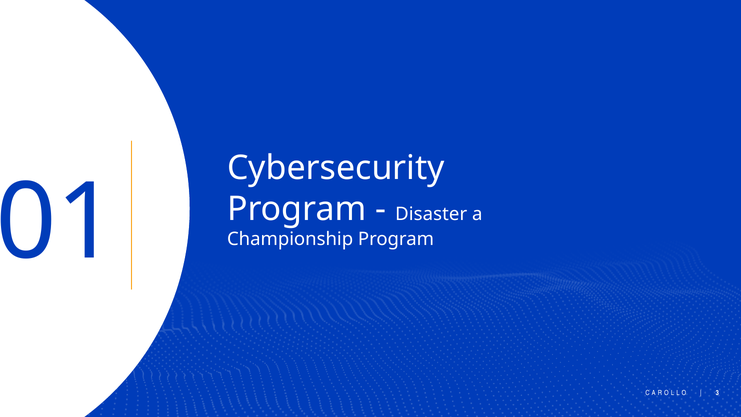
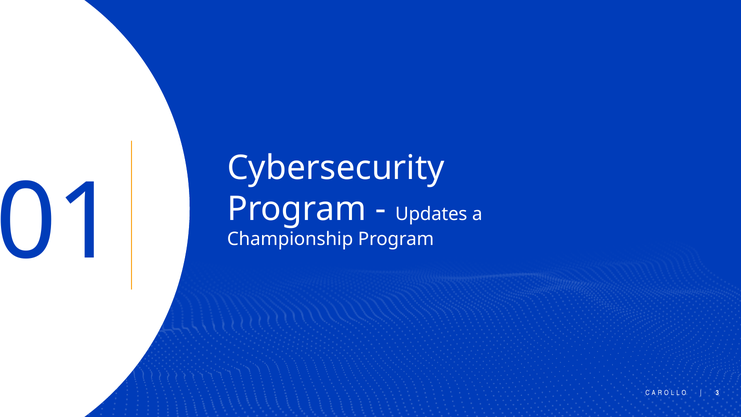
Disaster: Disaster -> Updates (431, 214)
